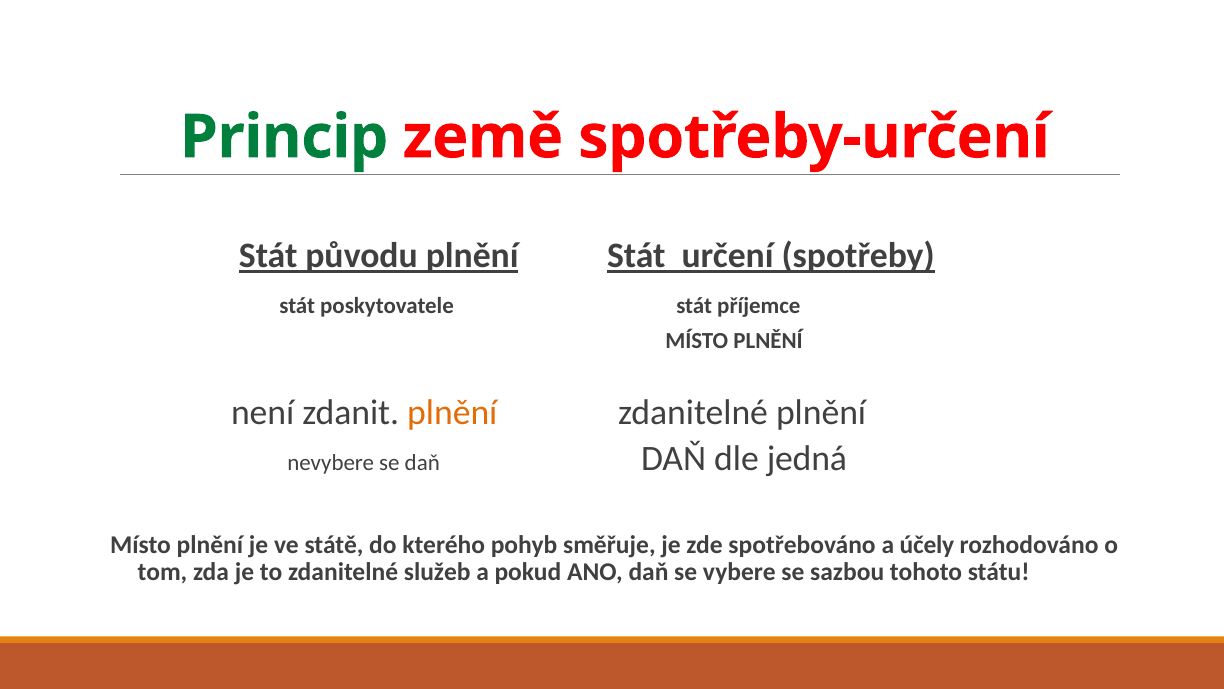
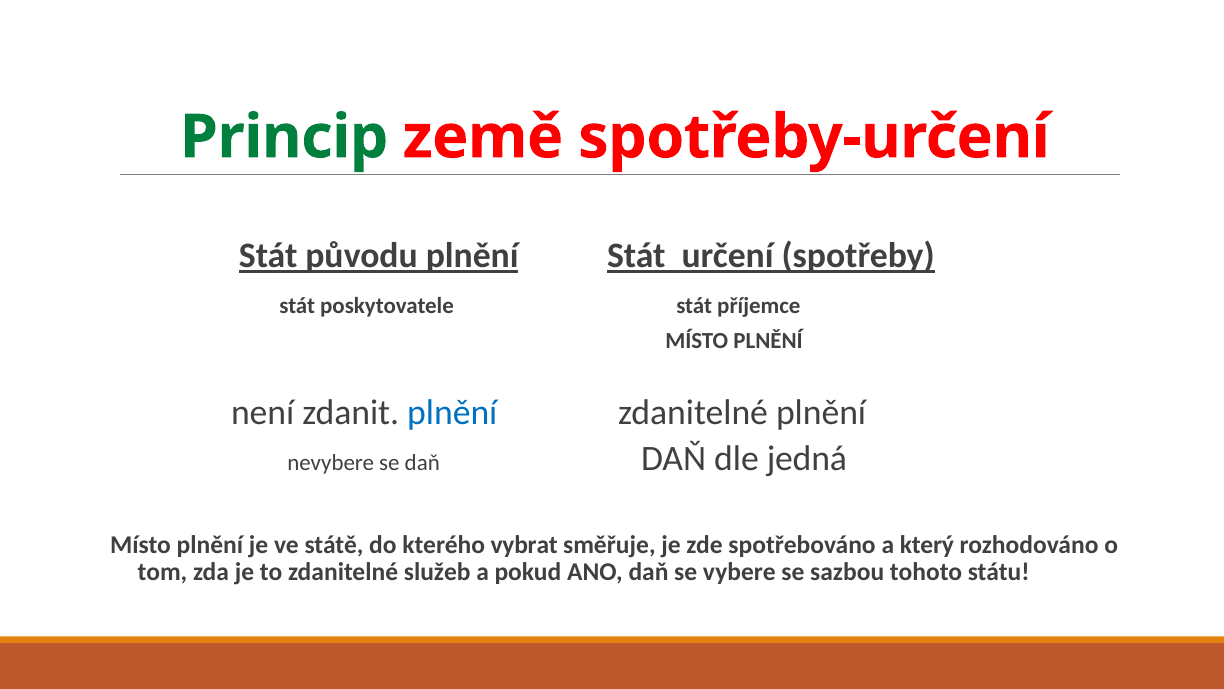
plnění colour: orange -> blue (452, 412)
pohyb: pohyb -> vybrat (524, 544)
účely: účely -> který (927, 544)
